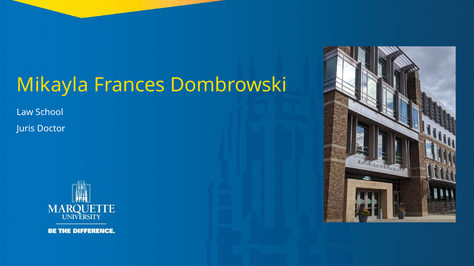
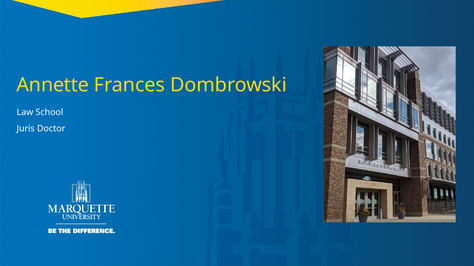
Mikayla: Mikayla -> Annette (53, 85)
